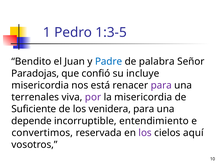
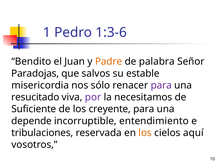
1:3-5: 1:3-5 -> 1:3-6 (111, 32)
Padre colour: blue -> orange (109, 61)
confió: confió -> salvos (96, 73)
incluye: incluye -> estable (143, 73)
está: está -> sólo (100, 85)
terrenales: terrenales -> resucitado (35, 97)
la misericordia: misericordia -> necesitamos (143, 97)
venidera: venidera -> creyente (110, 109)
convertimos: convertimos -> tribulaciones (42, 132)
los colour: purple -> orange (145, 132)
